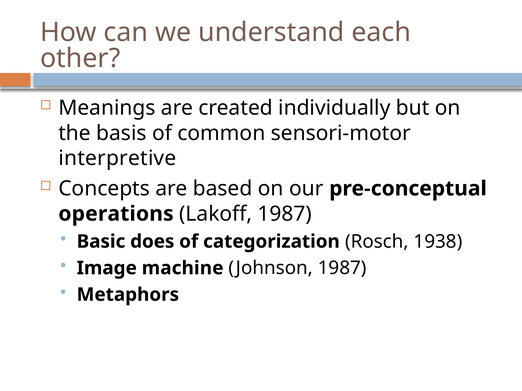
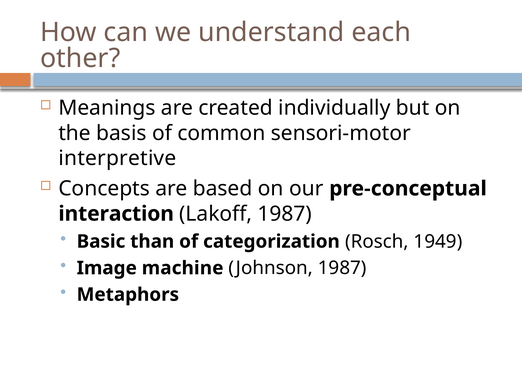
operations: operations -> interaction (116, 214)
does: does -> than (152, 242)
1938: 1938 -> 1949 (438, 242)
